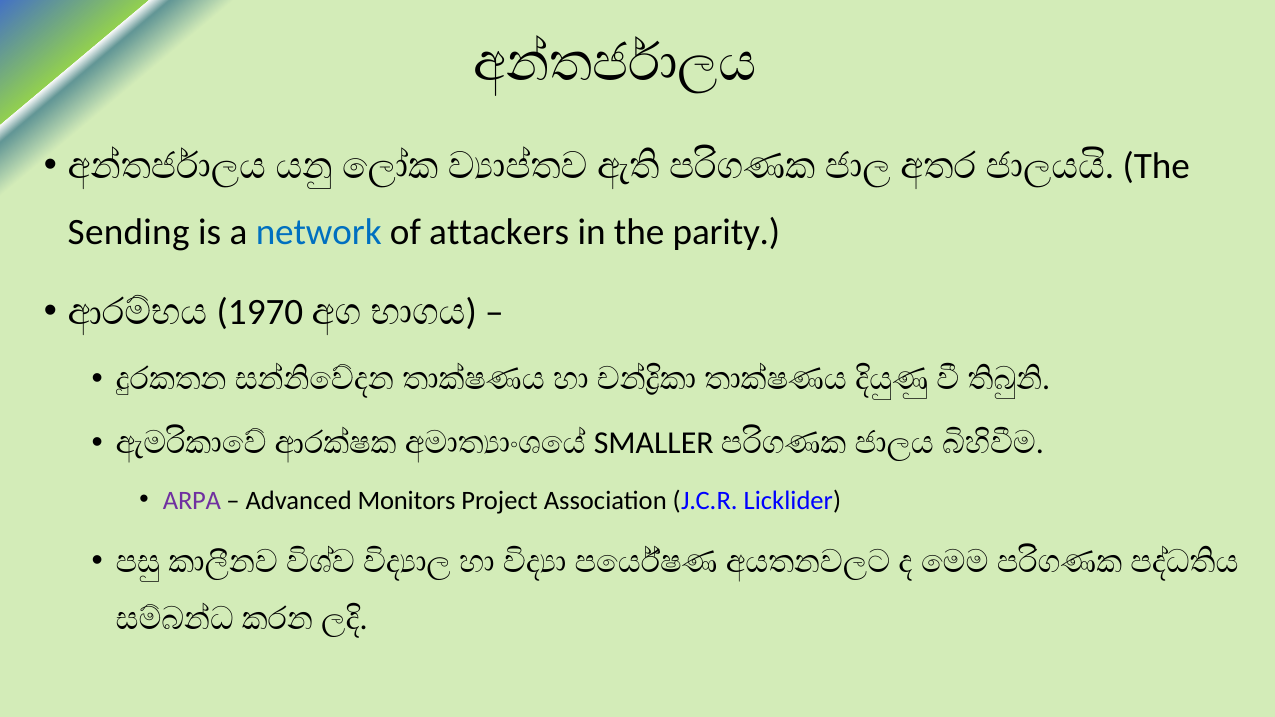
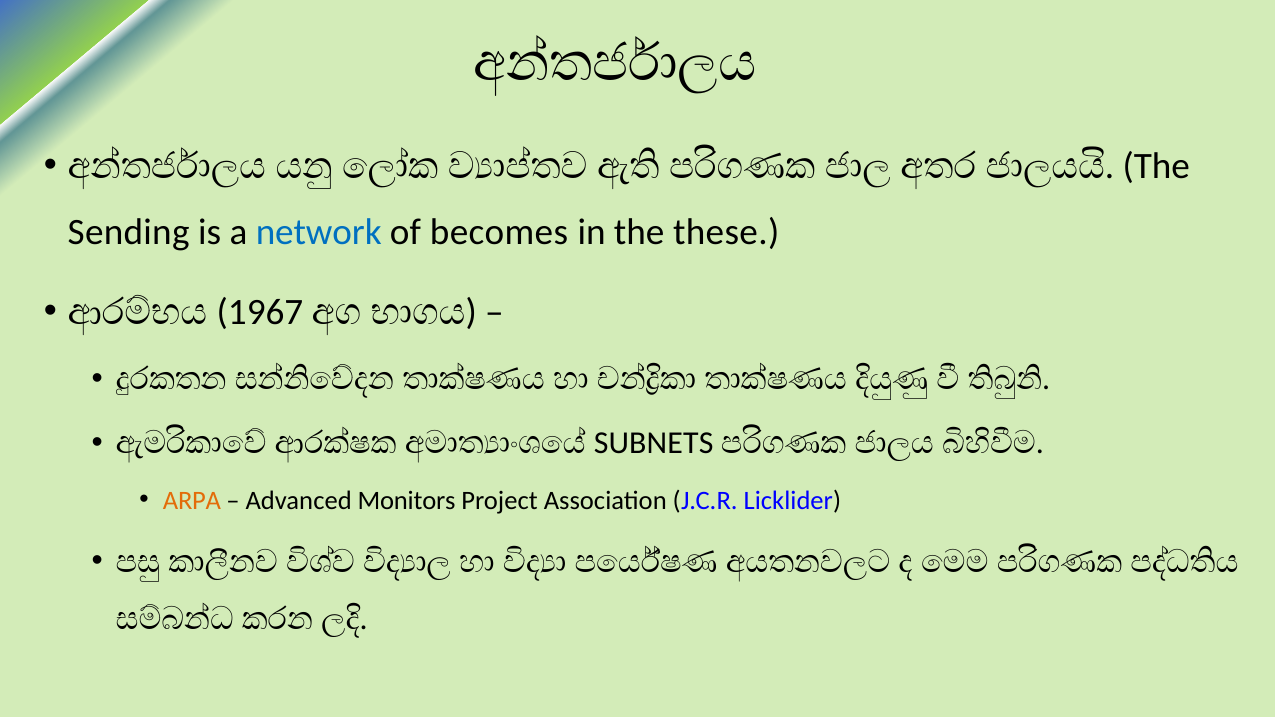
attackers: attackers -> becomes (499, 233)
parity: parity -> these (726, 233)
1970: 1970 -> 1967 (260, 313)
SMALLER: SMALLER -> SUBNETS (654, 444)
ARPA colour: purple -> orange (192, 501)
